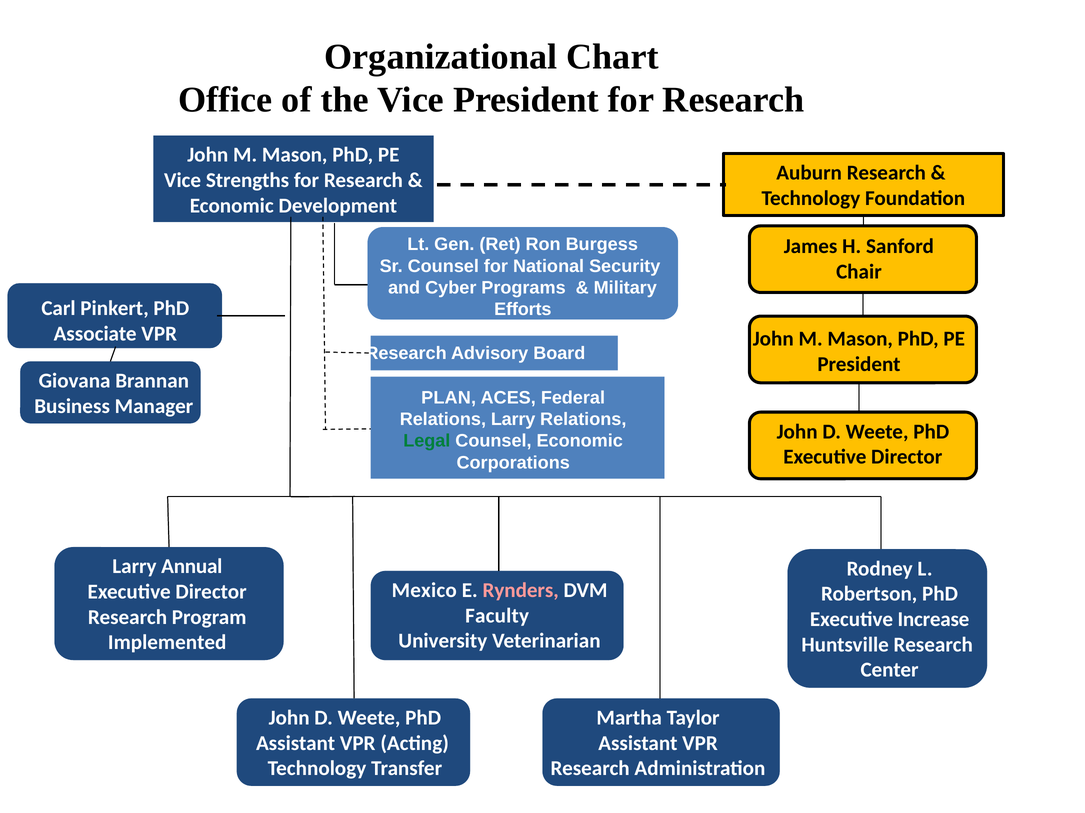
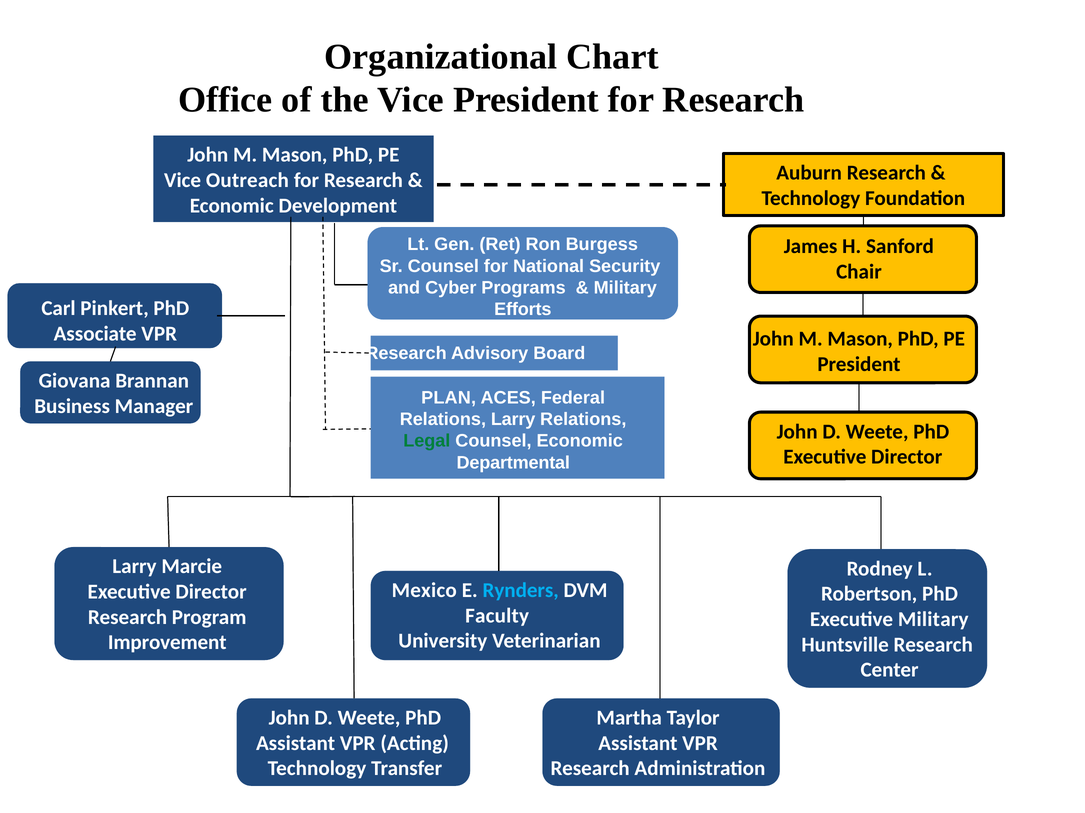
Strengths: Strengths -> Outreach (247, 180)
Corporations: Corporations -> Departmental (513, 463)
Annual: Annual -> Marcie (192, 567)
Rynders colour: pink -> light blue (521, 591)
Executive Increase: Increase -> Military (933, 620)
Implemented: Implemented -> Improvement (167, 643)
